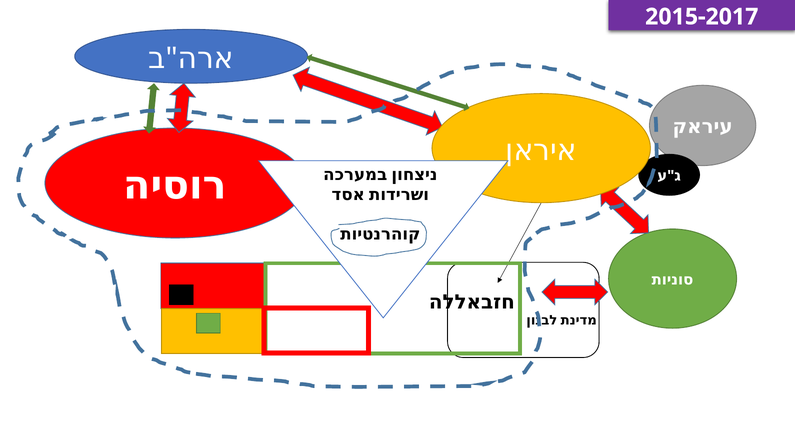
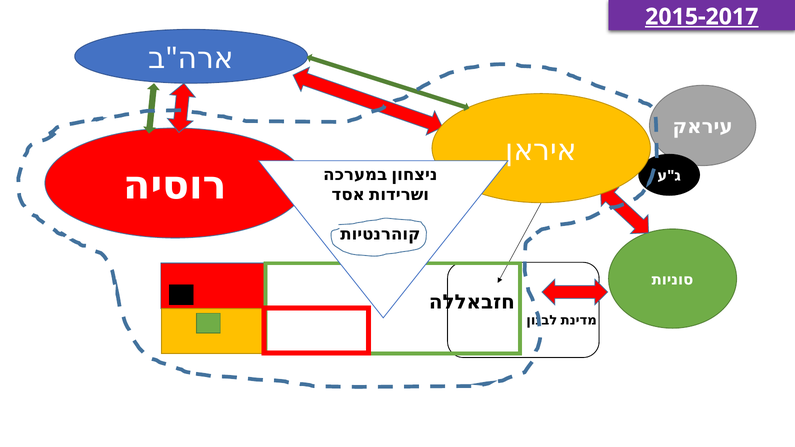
2015-2017 underline: none -> present (702, 17)
